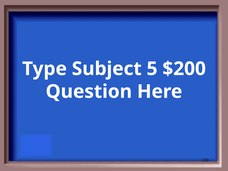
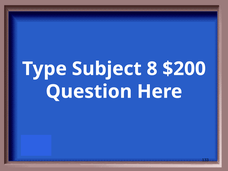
5: 5 -> 8 (152, 69)
